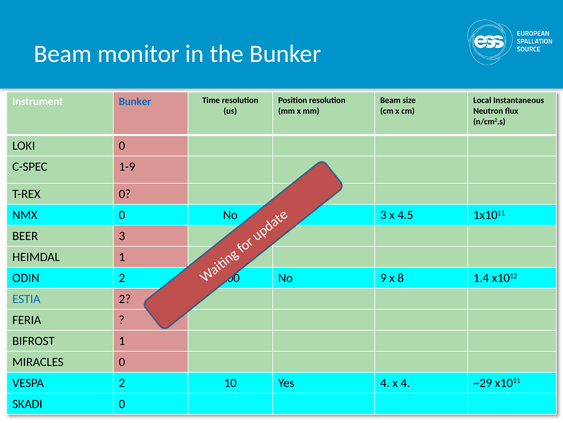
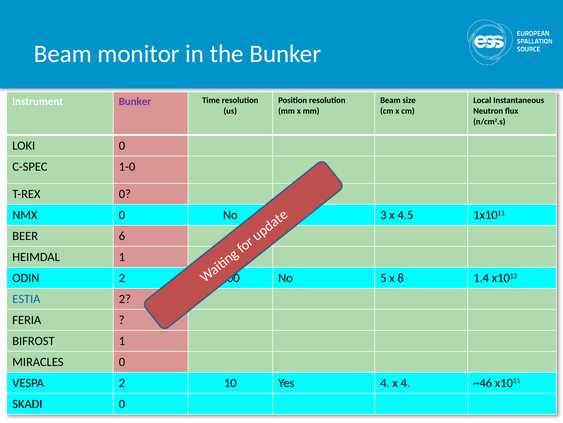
Bunker colour: blue -> purple (135, 101)
1-9: 1-9 -> 1-0 (127, 166)
BEER 3: 3 -> 6 (122, 236)
9: 9 -> 5 (383, 278)
~29: ~29 -> ~46 (483, 382)
